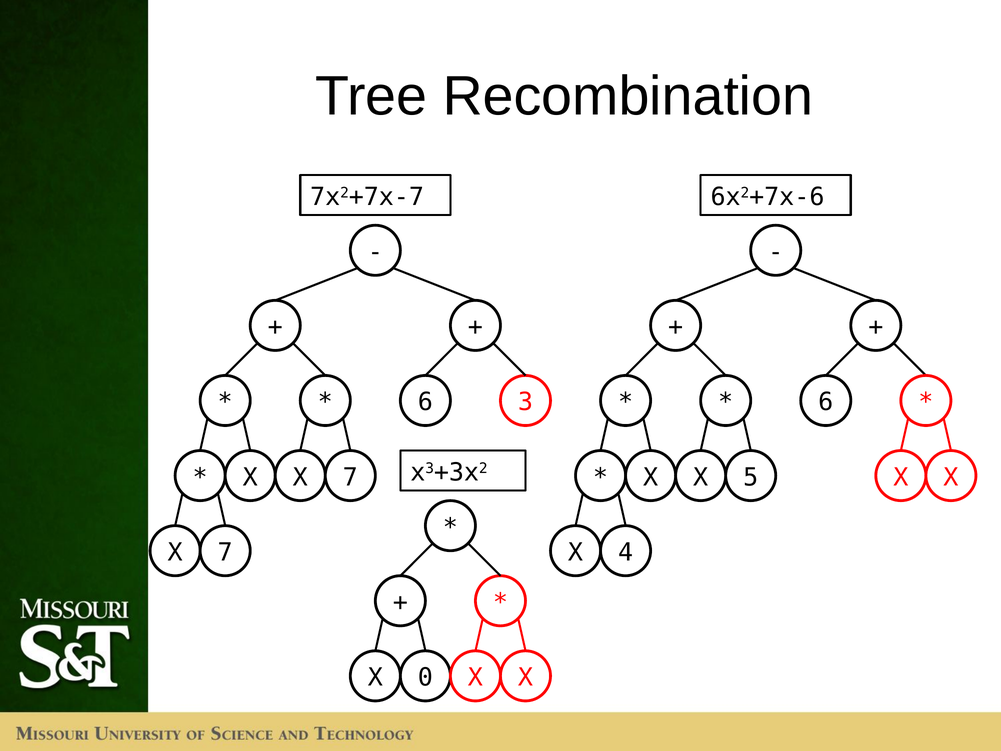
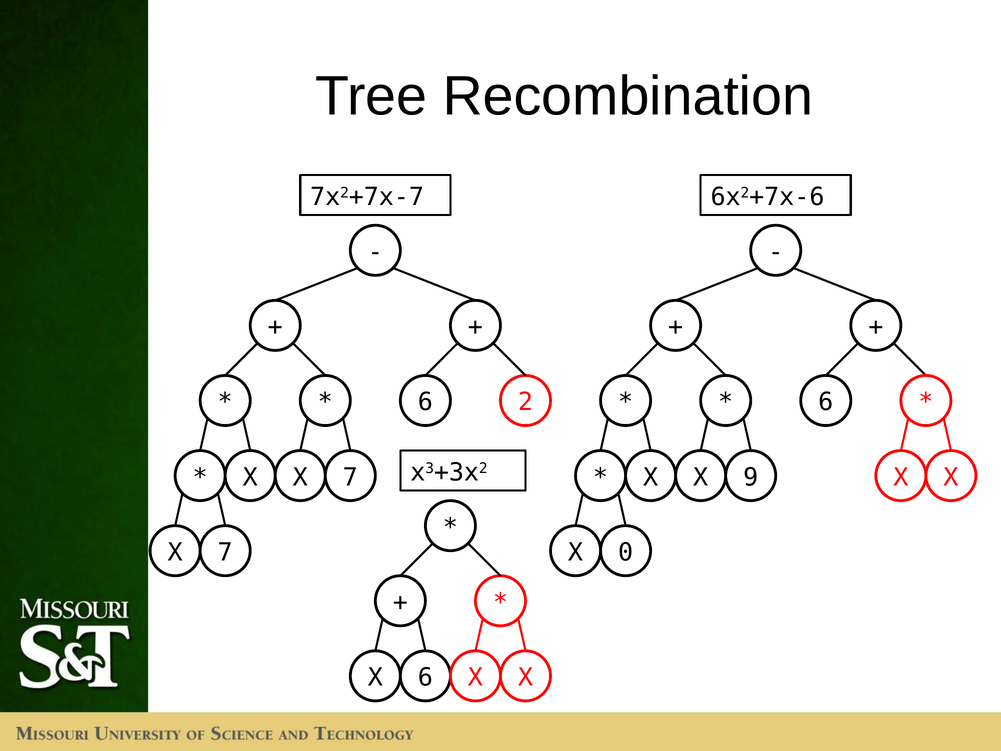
3: 3 -> 2 (525, 402)
5: 5 -> 9 (751, 477)
4: 4 -> 0 (626, 552)
X 0: 0 -> 6 (425, 677)
